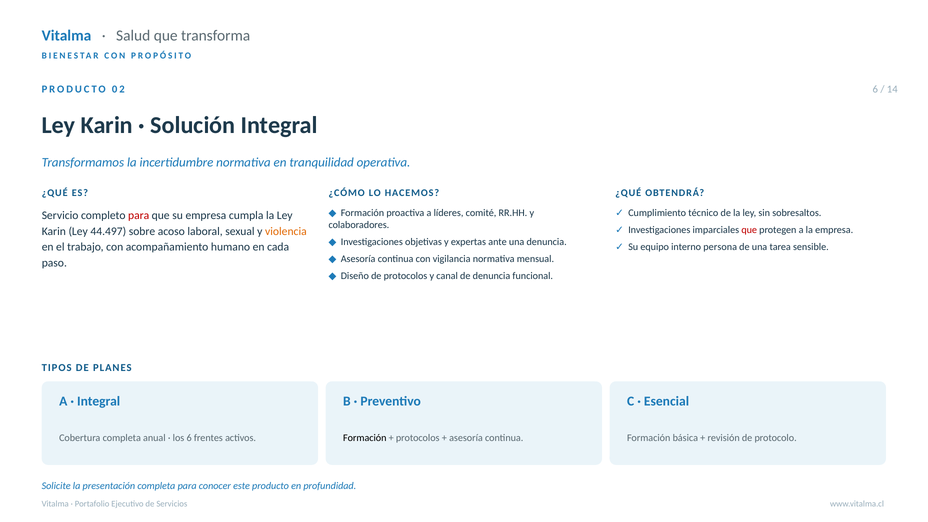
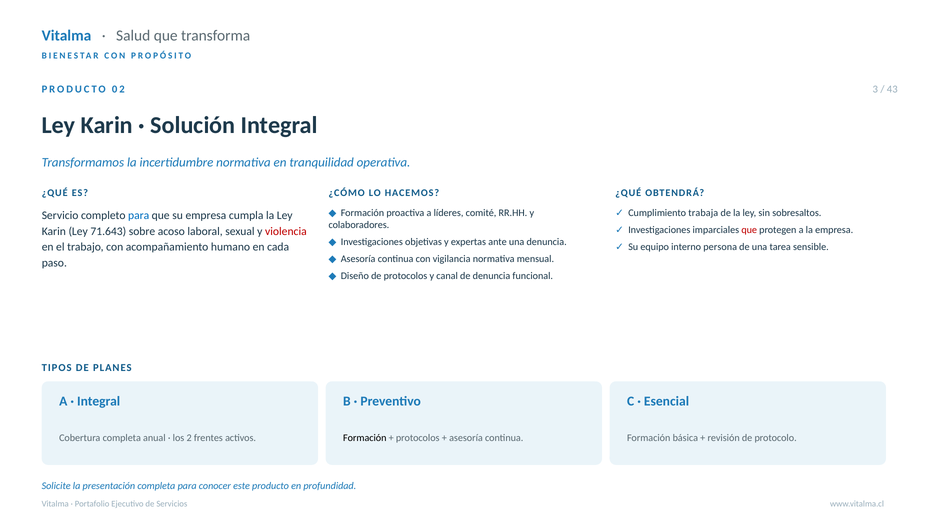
02 6: 6 -> 3 (875, 89)
14: 14 -> 43 (892, 89)
técnico: técnico -> trabaja (703, 213)
para colour: red -> blue (139, 216)
44.497: 44.497 -> 71.643 (108, 231)
violencia colour: orange -> red (286, 231)
los 6: 6 -> 2 (189, 438)
